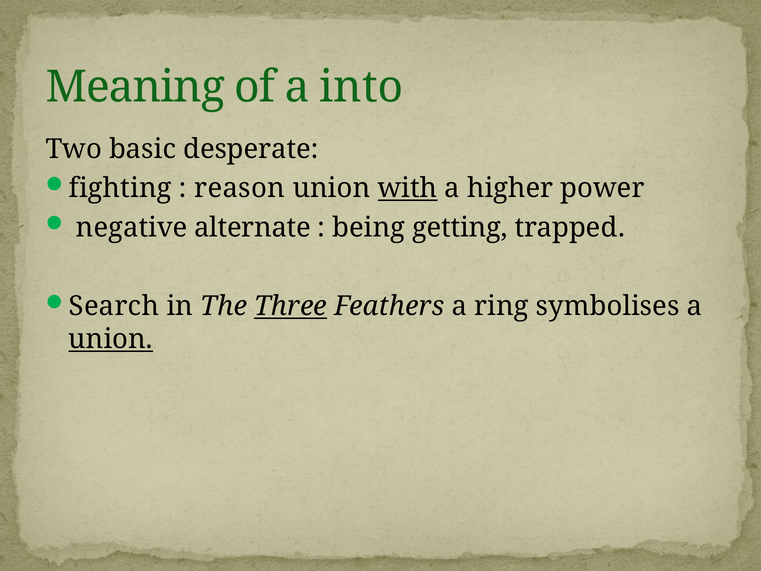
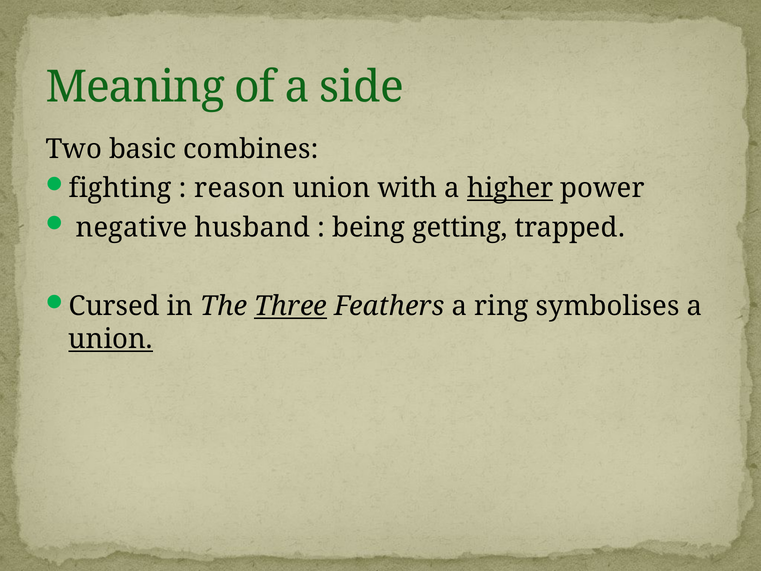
into: into -> side (362, 87)
desperate: desperate -> combines (251, 149)
with underline: present -> none (408, 188)
higher underline: none -> present (510, 188)
alternate: alternate -> husband (252, 228)
Search: Search -> Cursed (114, 306)
